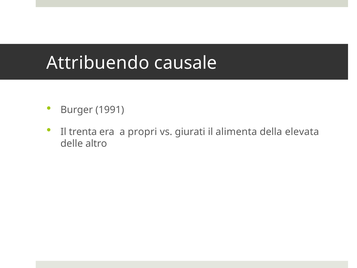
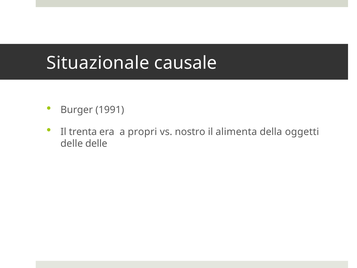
Attribuendo: Attribuendo -> Situazionale (98, 63)
giurati: giurati -> nostro (190, 132)
elevata: elevata -> oggetti (302, 132)
delle altro: altro -> delle (96, 144)
